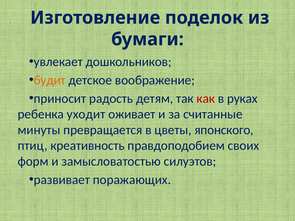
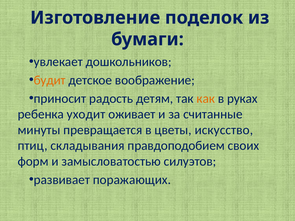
как colour: red -> orange (206, 99)
японского: японского -> искусство (224, 130)
креативность: креативность -> складывания (88, 146)
